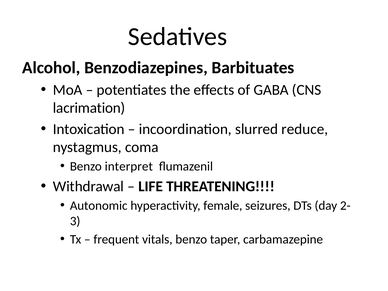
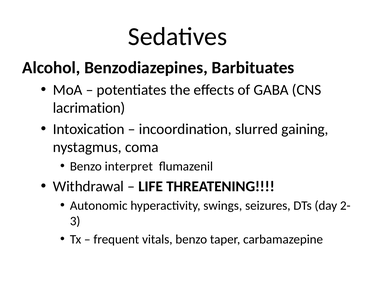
reduce: reduce -> gaining (305, 129)
female: female -> swings (223, 206)
